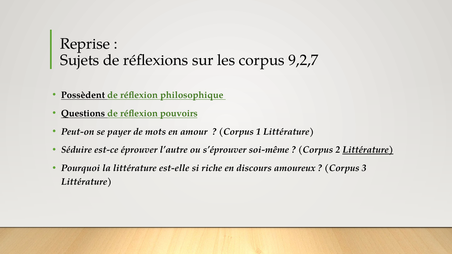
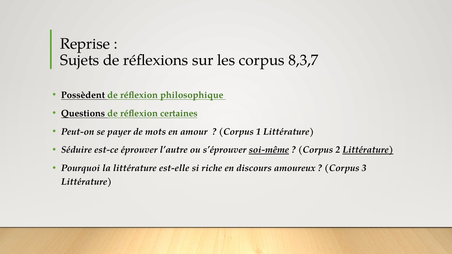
9,2,7: 9,2,7 -> 8,3,7 (303, 60)
pouvoirs: pouvoirs -> certaines (179, 113)
soi-même underline: none -> present (269, 150)
